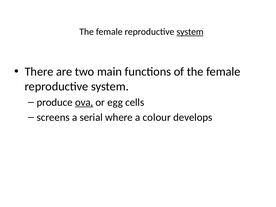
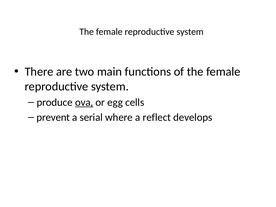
system underline: present -> none (190, 32)
screens: screens -> prevent (53, 117)
colour: colour -> reflect (157, 117)
